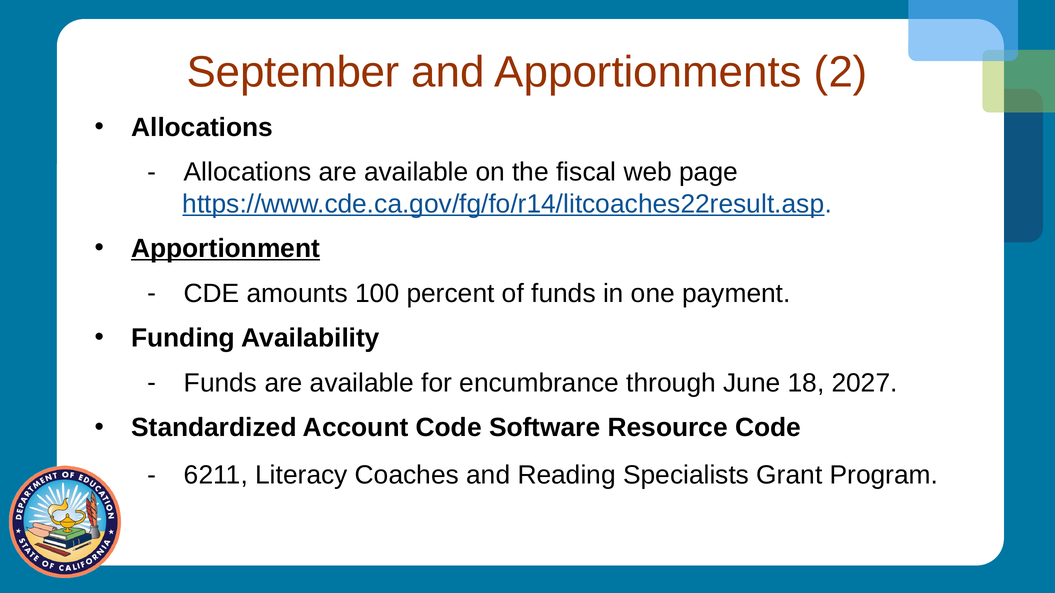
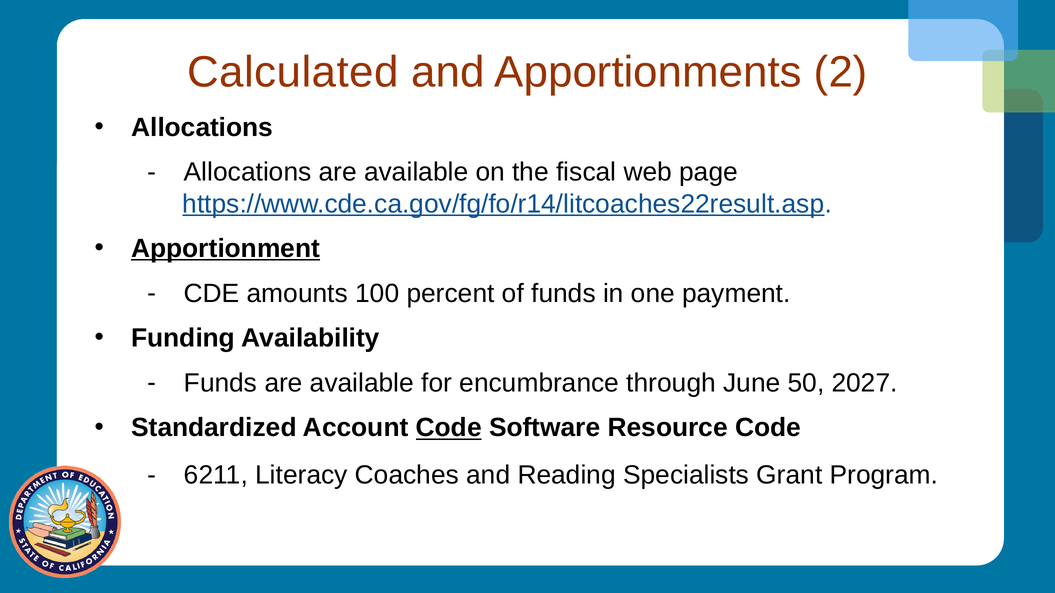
September: September -> Calculated (293, 73)
18: 18 -> 50 (806, 383)
Code underline: none -> present (449, 428)
